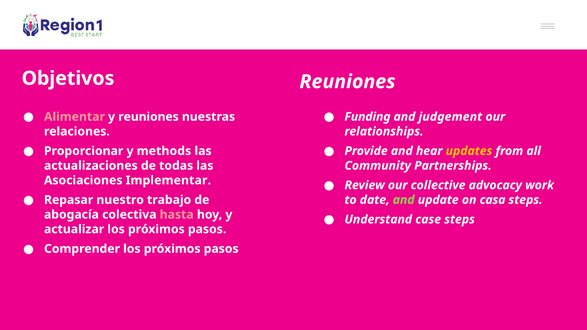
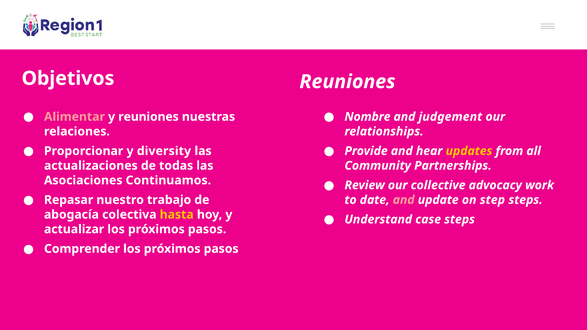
Funding: Funding -> Nombre (367, 117)
methods: methods -> diversity (164, 151)
Implementar: Implementar -> Continuamos (168, 180)
and colour: light green -> pink (404, 200)
casa: casa -> step (492, 200)
hasta colour: pink -> yellow (177, 215)
